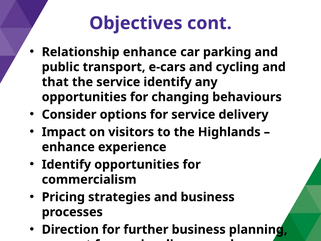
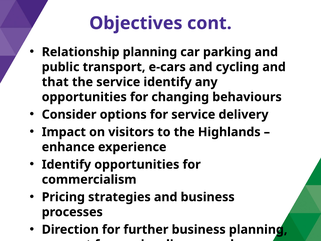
Relationship enhance: enhance -> planning (150, 52)
